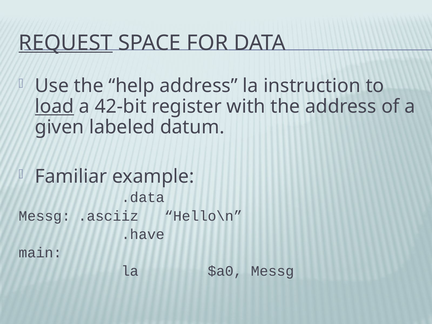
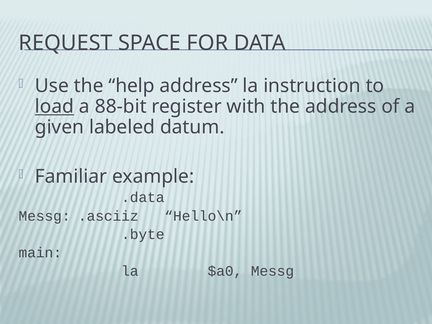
REQUEST underline: present -> none (66, 43)
42-bit: 42-bit -> 88-bit (121, 107)
.have: .have -> .byte (143, 234)
